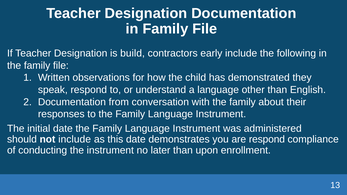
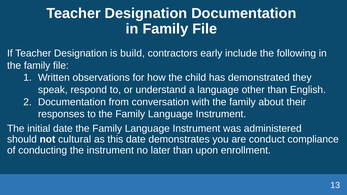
not include: include -> cultural (75, 140)
are respond: respond -> conduct (267, 140)
